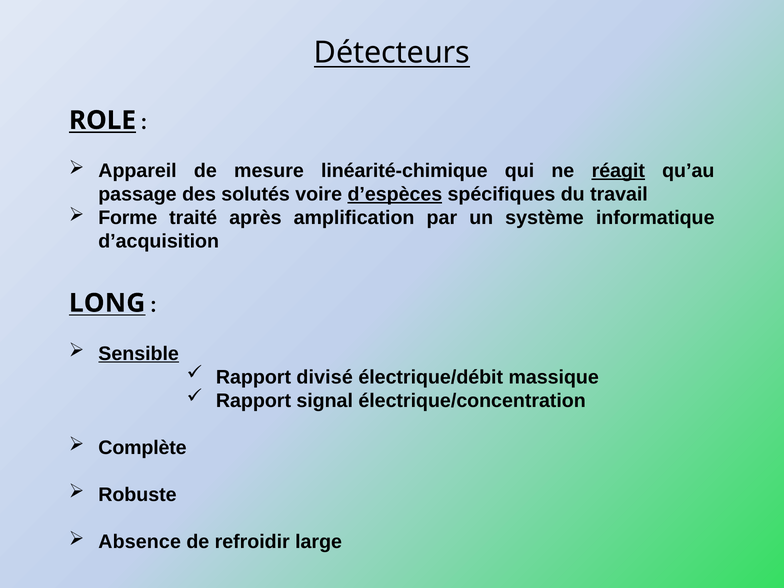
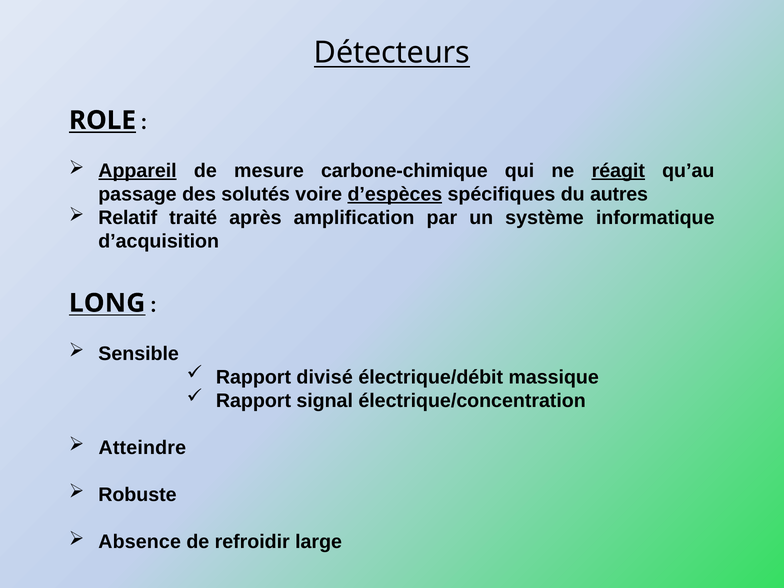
Appareil underline: none -> present (138, 171)
linéarité-chimique: linéarité-chimique -> carbone-chimique (404, 171)
travail: travail -> autres (619, 194)
Forme: Forme -> Relatif (128, 218)
Sensible underline: present -> none (139, 354)
Complète: Complète -> Atteindre (142, 448)
